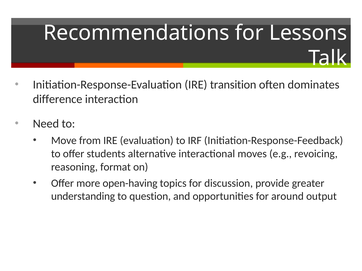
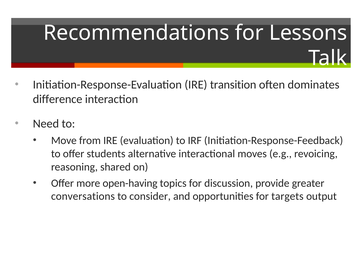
format: format -> shared (116, 167)
understanding: understanding -> conversations (83, 197)
question: question -> consider (150, 197)
around: around -> targets (287, 197)
